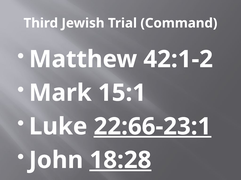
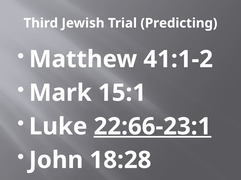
Command: Command -> Predicting (179, 23)
42:1-2: 42:1-2 -> 41:1-2 (178, 60)
18:28 underline: present -> none (120, 161)
